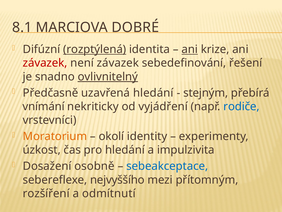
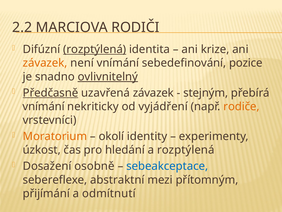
8.1: 8.1 -> 2.2 (22, 27)
DOBRÉ: DOBRÉ -> RODIČI (135, 27)
ani underline: present -> none (190, 49)
závazek colour: red -> orange (45, 63)
není závazek: závazek -> vnímání (118, 63)
řešení: řešení -> pozice (246, 63)
Předčasně underline: none -> present (50, 93)
uzavřená hledání: hledání -> závazek (153, 93)
rodiče colour: blue -> orange (241, 106)
a impulzivita: impulzivita -> rozptýlená (186, 150)
nejvyššího: nejvyššího -> abstraktní (117, 179)
rozšíření: rozšíření -> přijímání (46, 193)
